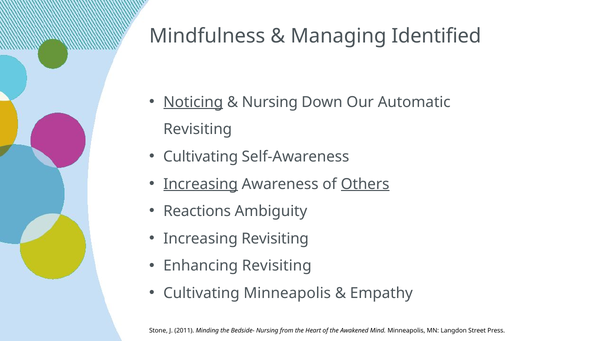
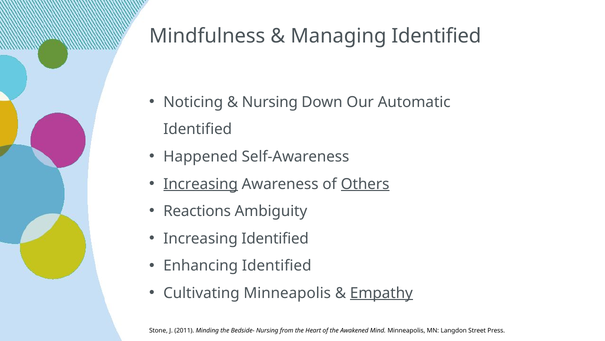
Noticing underline: present -> none (193, 102)
Revisiting: Revisiting -> Identified (198, 129)
Cultivating: Cultivating -> Happened (201, 156)
Increasing Revisiting: Revisiting -> Identified (275, 238)
Enhancing Revisiting: Revisiting -> Identified (277, 265)
Empathy underline: none -> present (381, 293)
